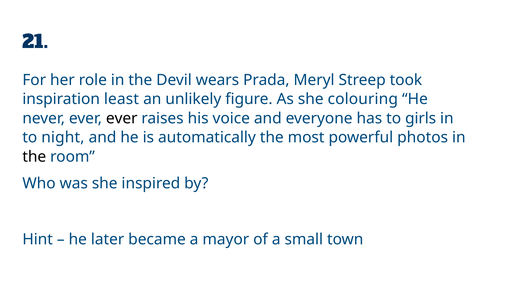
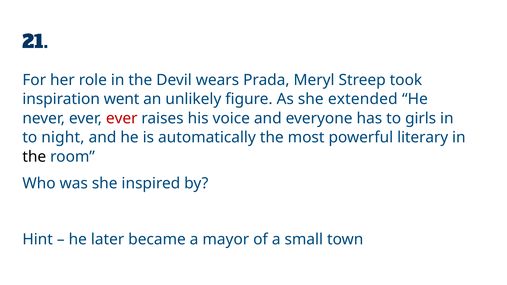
least: least -> went (122, 99)
colouring: colouring -> extended (363, 99)
ever colour: black -> red (122, 118)
photos: photos -> literary (423, 138)
